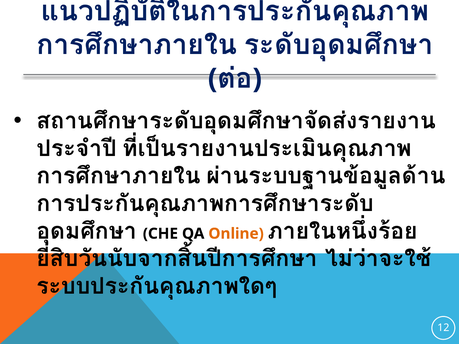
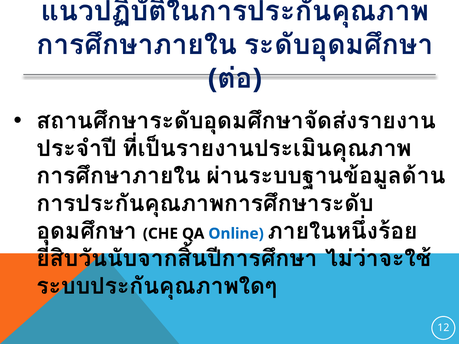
Online colour: orange -> blue (236, 234)
